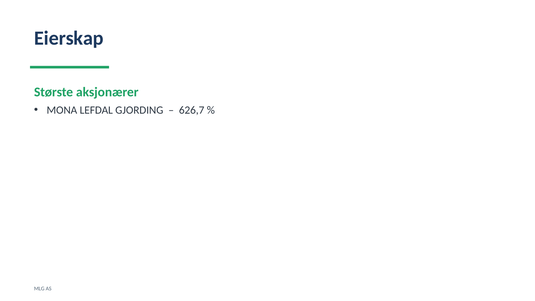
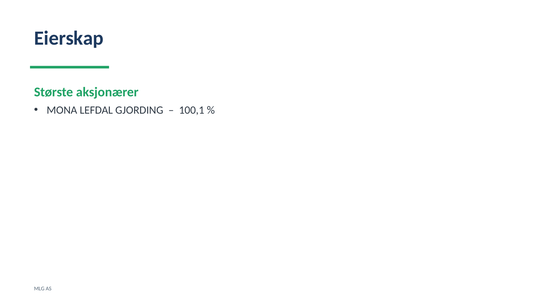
626,7: 626,7 -> 100,1 (192, 110)
